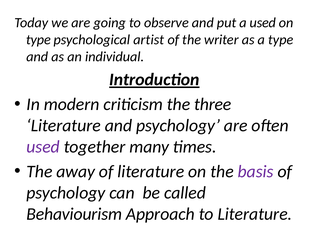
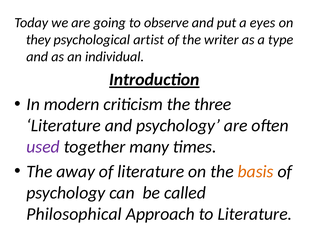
a used: used -> eyes (263, 23)
type: type -> they (38, 40)
basis colour: purple -> orange (256, 171)
Behaviourism: Behaviourism -> Philosophical (74, 214)
